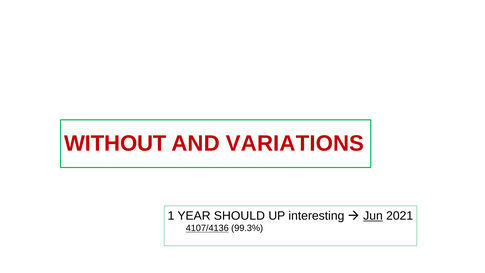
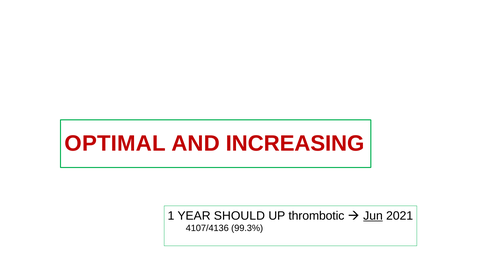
WITHOUT: WITHOUT -> OPTIMAL (115, 143)
VARIATIONS: VARIATIONS -> INCREASING (295, 143)
interesting: interesting -> thrombotic (316, 216)
4107/4136 underline: present -> none (207, 228)
